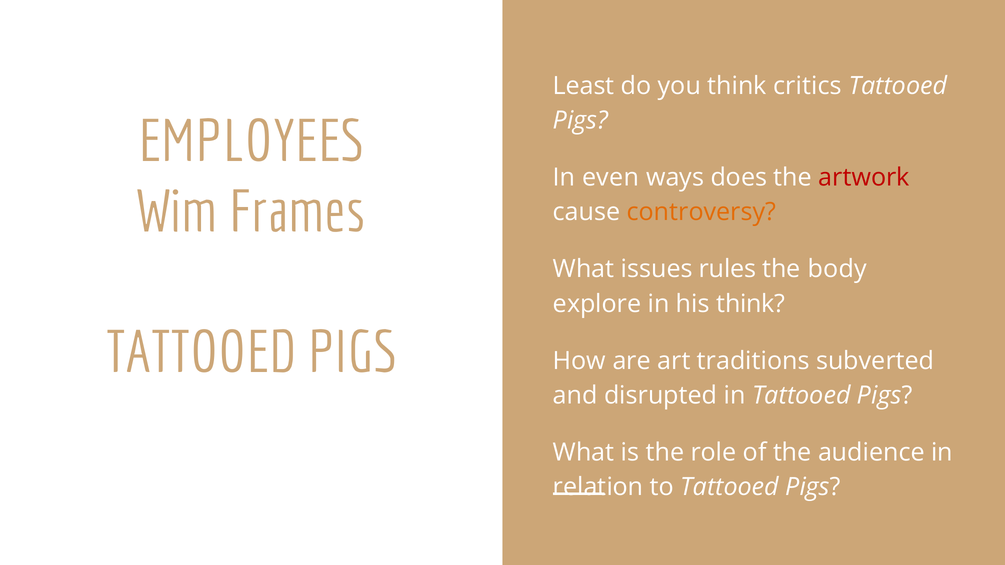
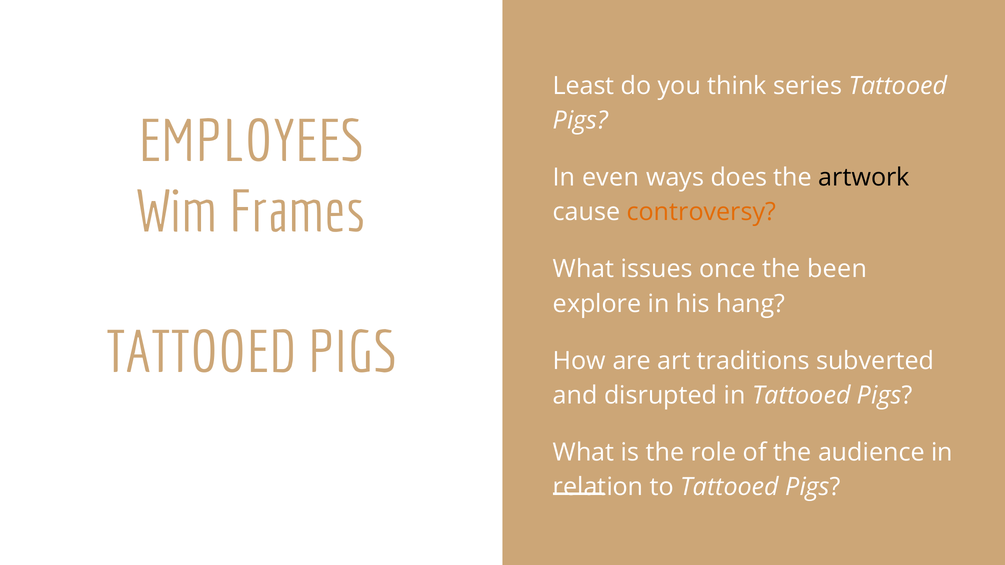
critics: critics -> series (808, 86)
artwork colour: red -> black (864, 178)
rules: rules -> once (727, 269)
body: body -> been (837, 269)
his think: think -> hang (751, 304)
